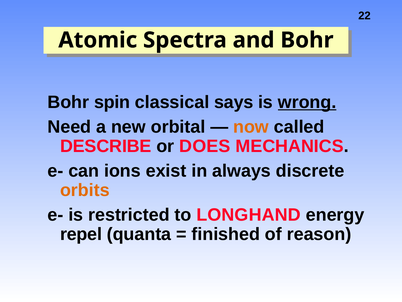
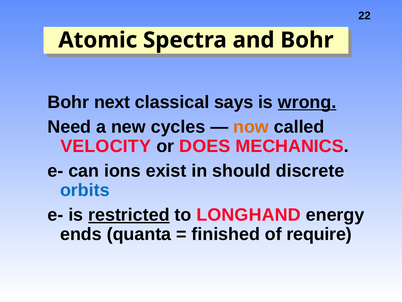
spin: spin -> next (112, 102)
orbital: orbital -> cycles (178, 127)
DESCRIBE: DESCRIBE -> VELOCITY (106, 146)
always: always -> should (242, 171)
orbits colour: orange -> blue (85, 190)
restricted underline: none -> present (129, 215)
repel: repel -> ends (81, 234)
reason: reason -> require (319, 234)
